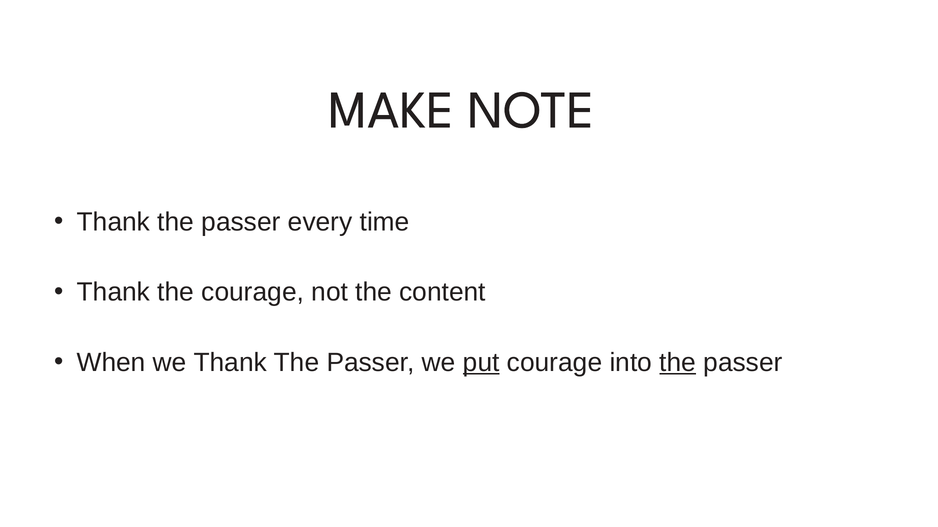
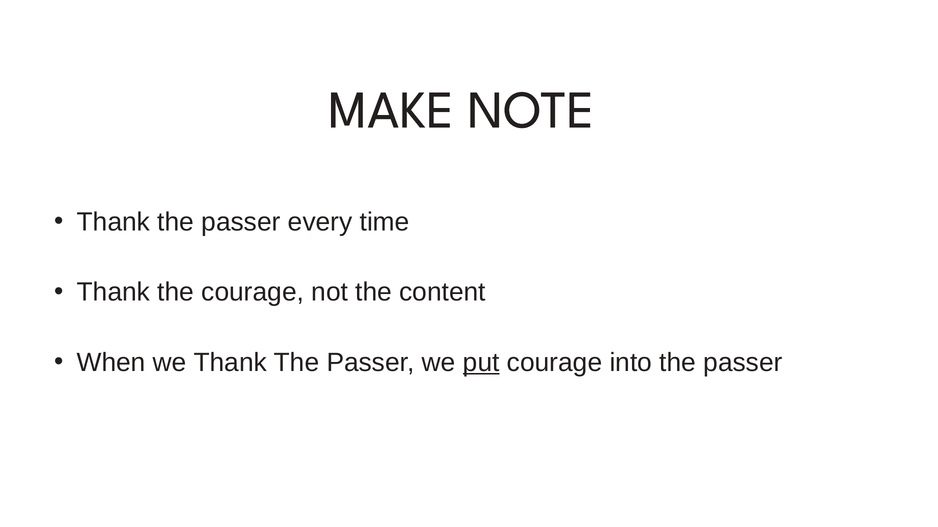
the underline: present -> none (678, 363)
